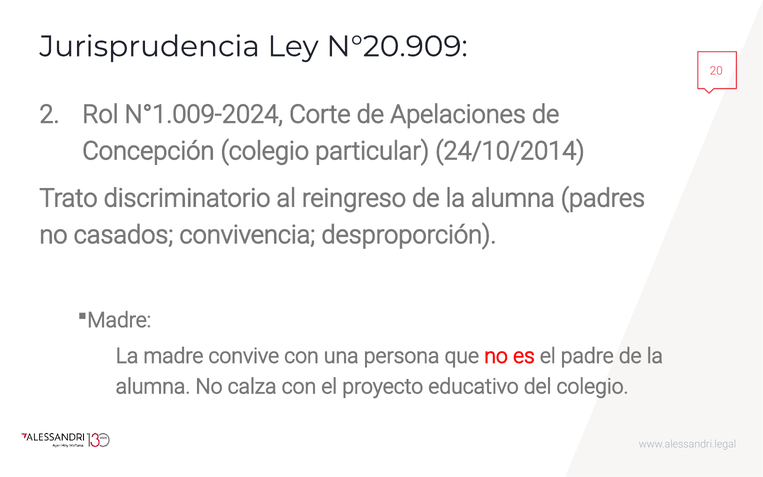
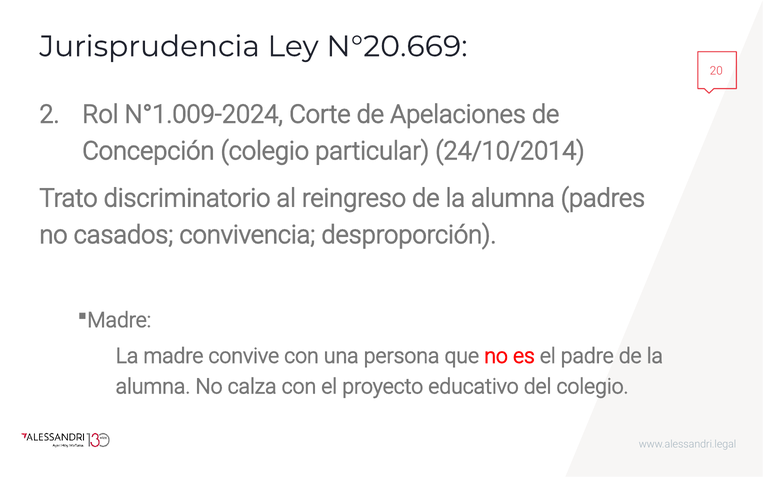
N°20.909: N°20.909 -> N°20.669 (397, 46)
